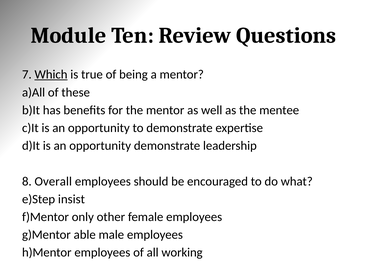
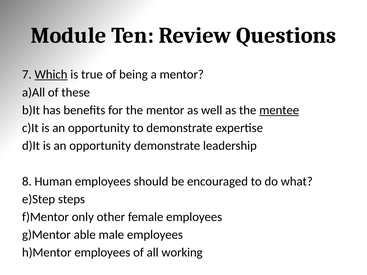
mentee underline: none -> present (279, 110)
Overall: Overall -> Human (53, 181)
insist: insist -> steps (72, 199)
